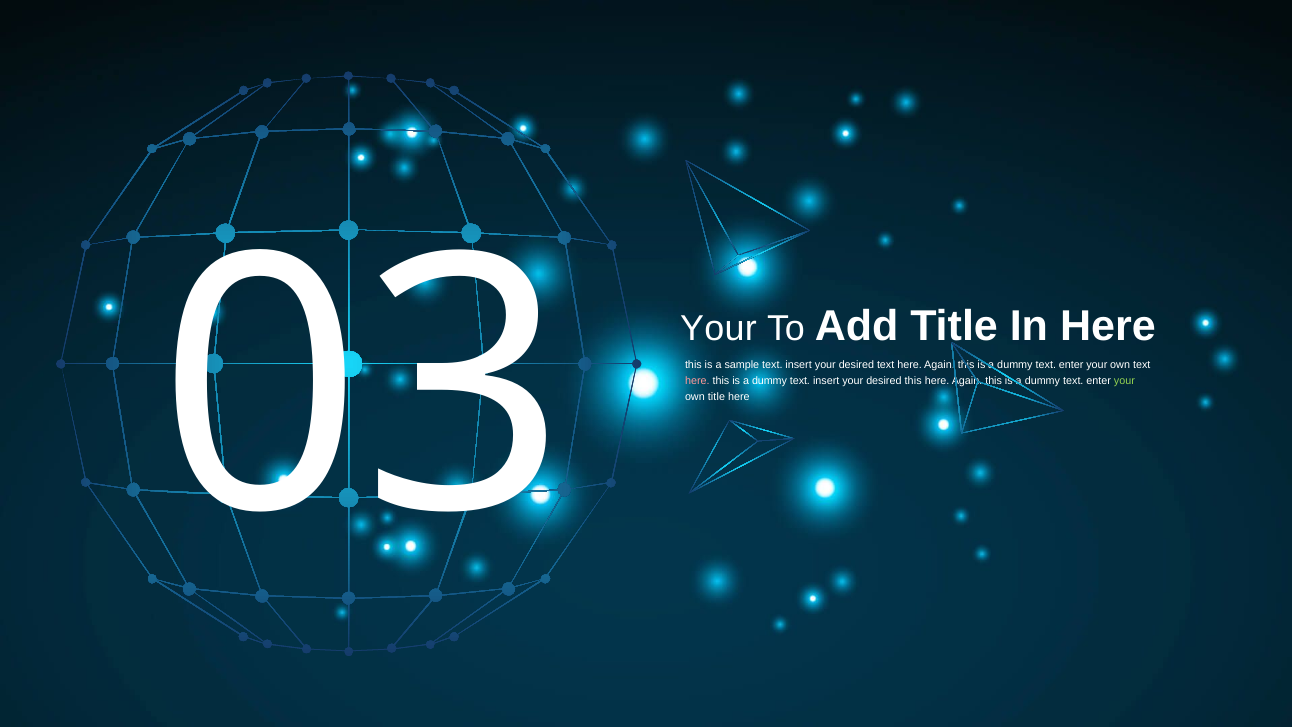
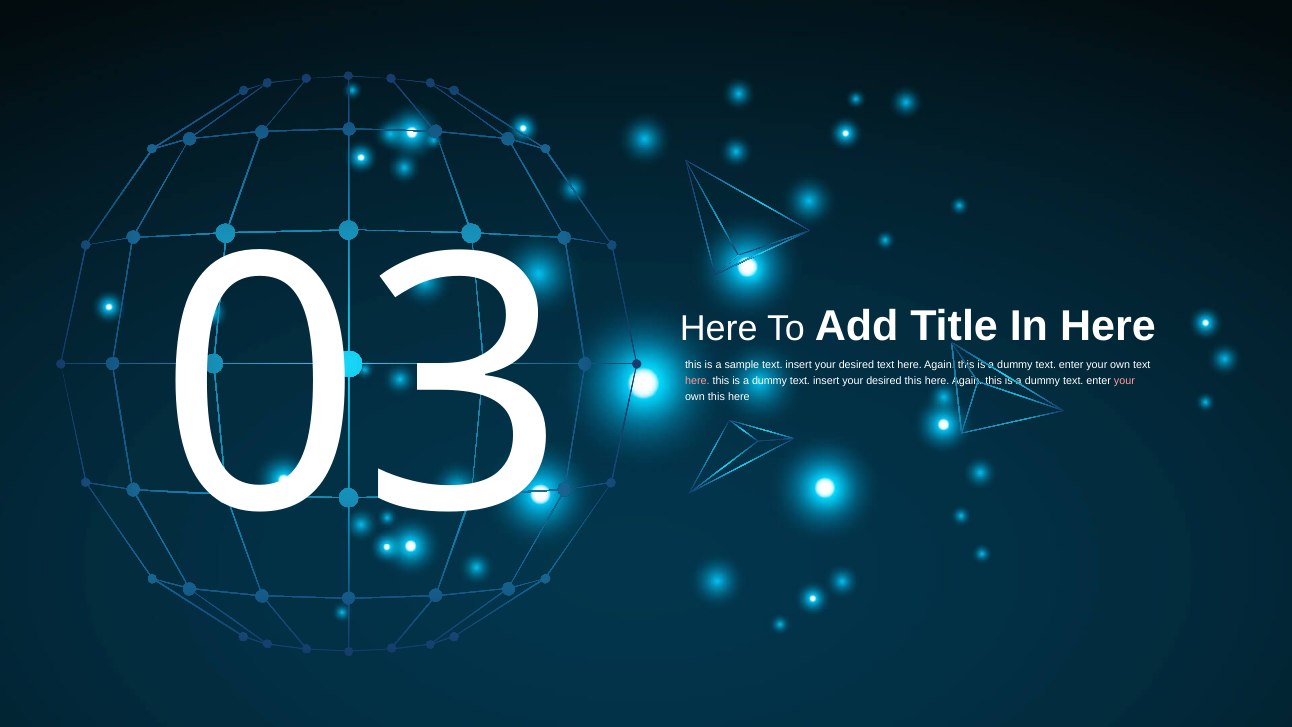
Your: Your -> Here (719, 329)
your colour: light green -> pink (1124, 381)
own title: title -> this (716, 397)
